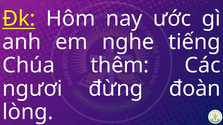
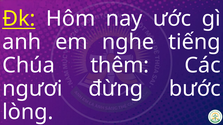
đoàn: đoàn -> bước (195, 89)
